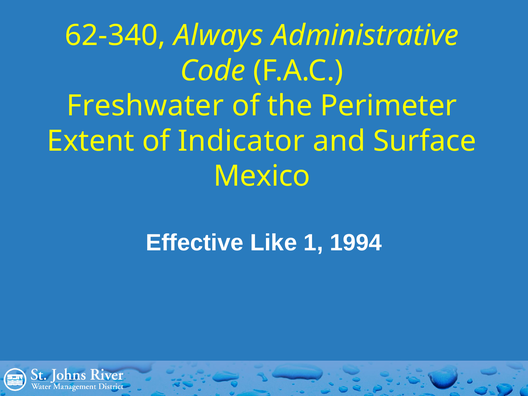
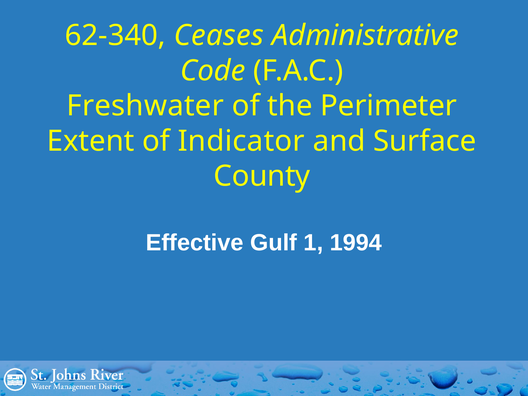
Always: Always -> Ceases (219, 35)
Mexico: Mexico -> County (262, 176)
Like: Like -> Gulf (274, 243)
